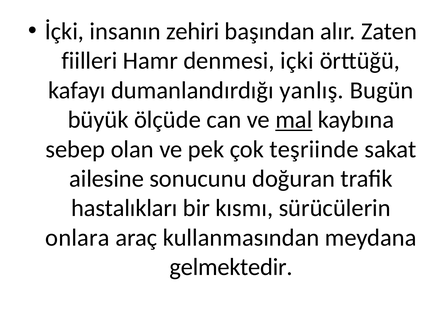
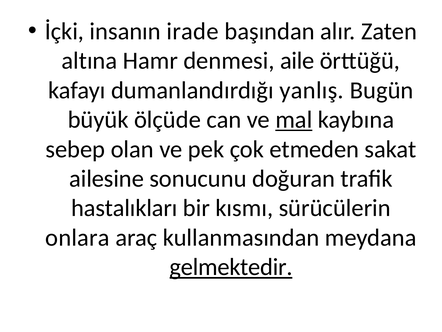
zehiri: zehiri -> irade (193, 31)
fiilleri: fiilleri -> altına (89, 61)
içki: içki -> aile (297, 61)
teşriinde: teşriinde -> etmeden (314, 149)
gelmektedir underline: none -> present (231, 267)
